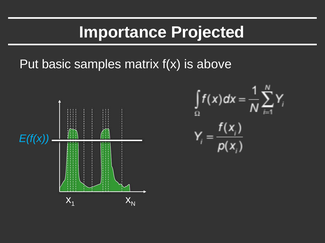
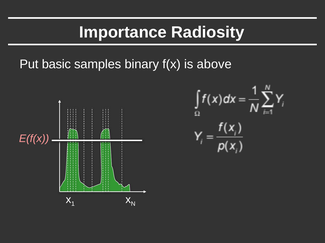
Projected: Projected -> Radiosity (208, 32)
matrix: matrix -> binary (142, 64)
E(f(x colour: light blue -> pink (34, 139)
